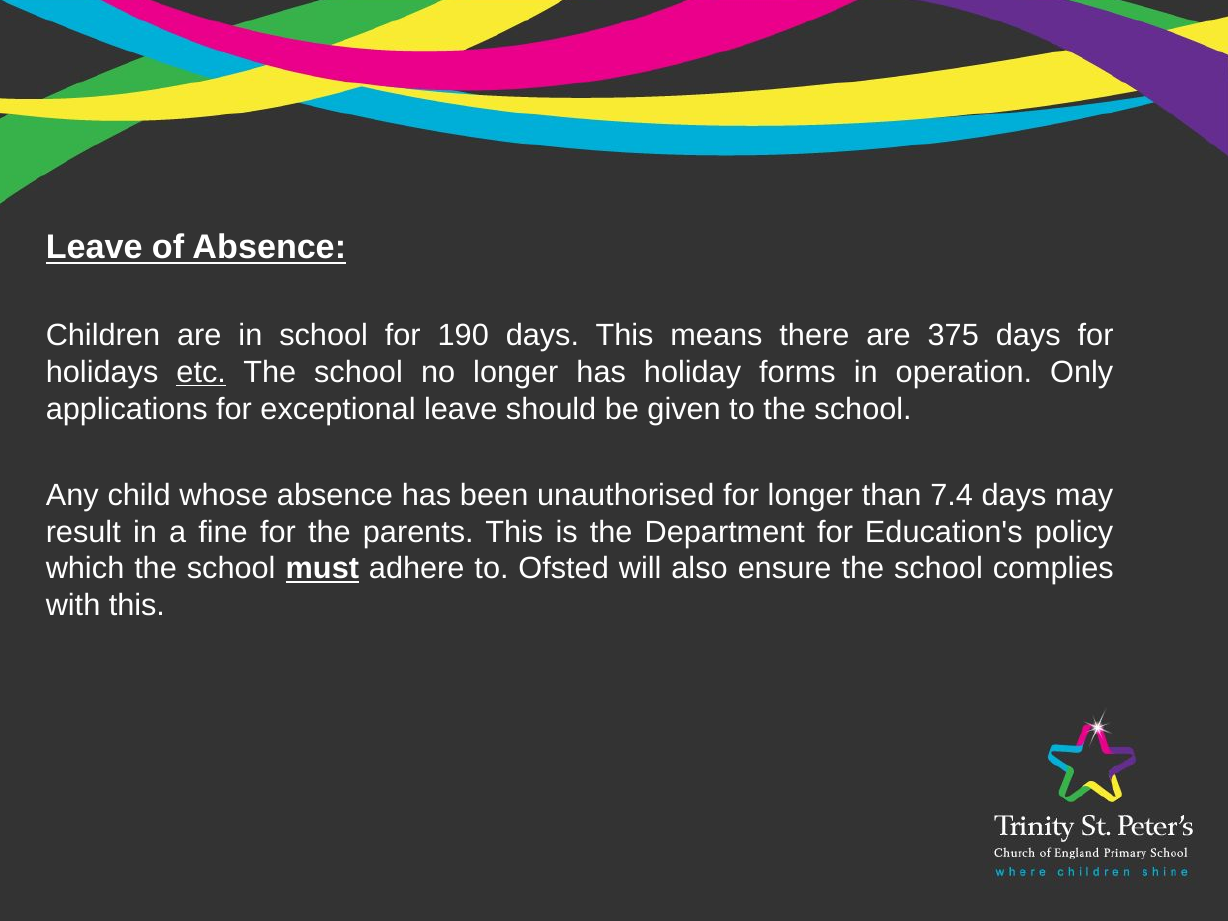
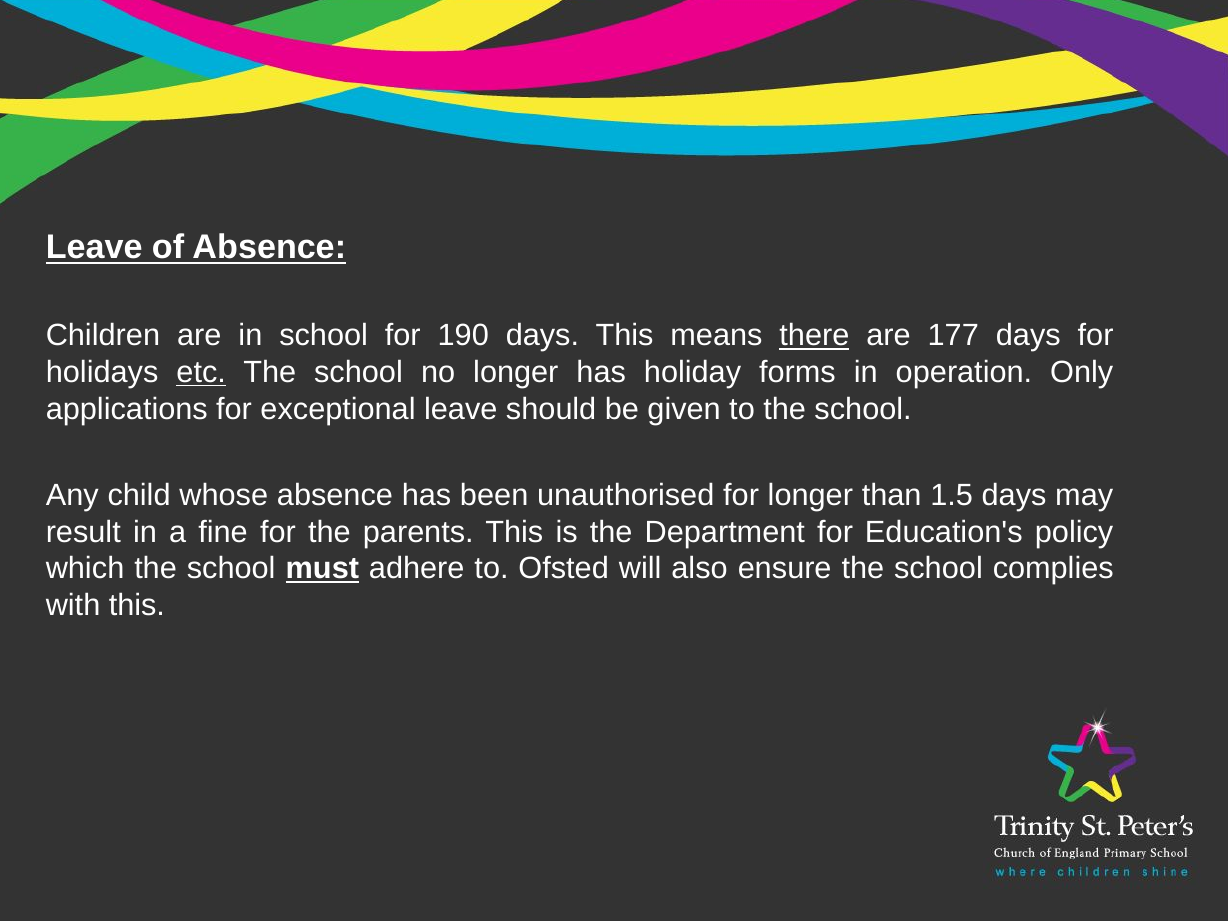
there underline: none -> present (814, 335)
375: 375 -> 177 (953, 335)
7.4: 7.4 -> 1.5 (952, 495)
